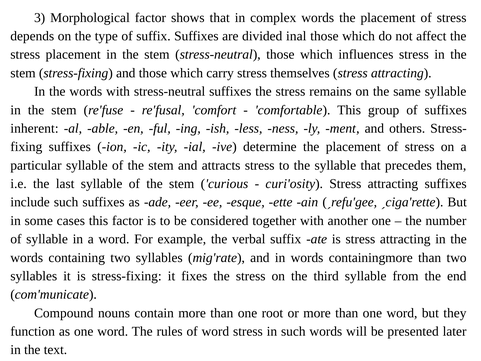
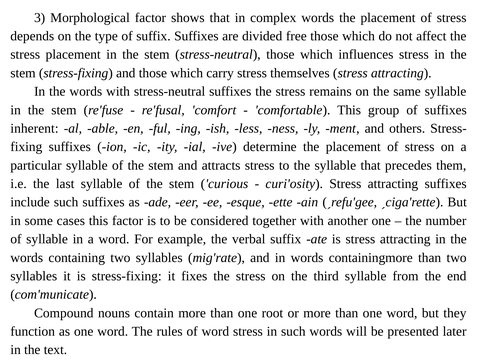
inal: inal -> free (296, 36)
